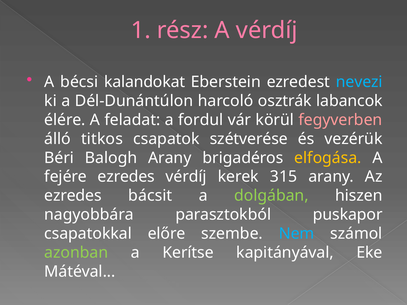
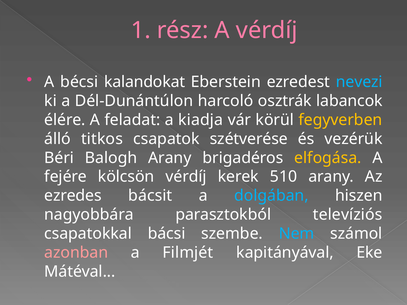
fordul: fordul -> kiadja (201, 120)
fegyverben colour: pink -> yellow (340, 120)
fejére ezredes: ezredes -> kölcsön (126, 177)
315: 315 -> 510 (284, 177)
dolgában colour: light green -> light blue (271, 196)
puskapor: puskapor -> televíziós (348, 215)
előre: előre -> bácsi (167, 234)
azonban colour: light green -> pink (76, 253)
Kerítse: Kerítse -> Filmjét (188, 253)
